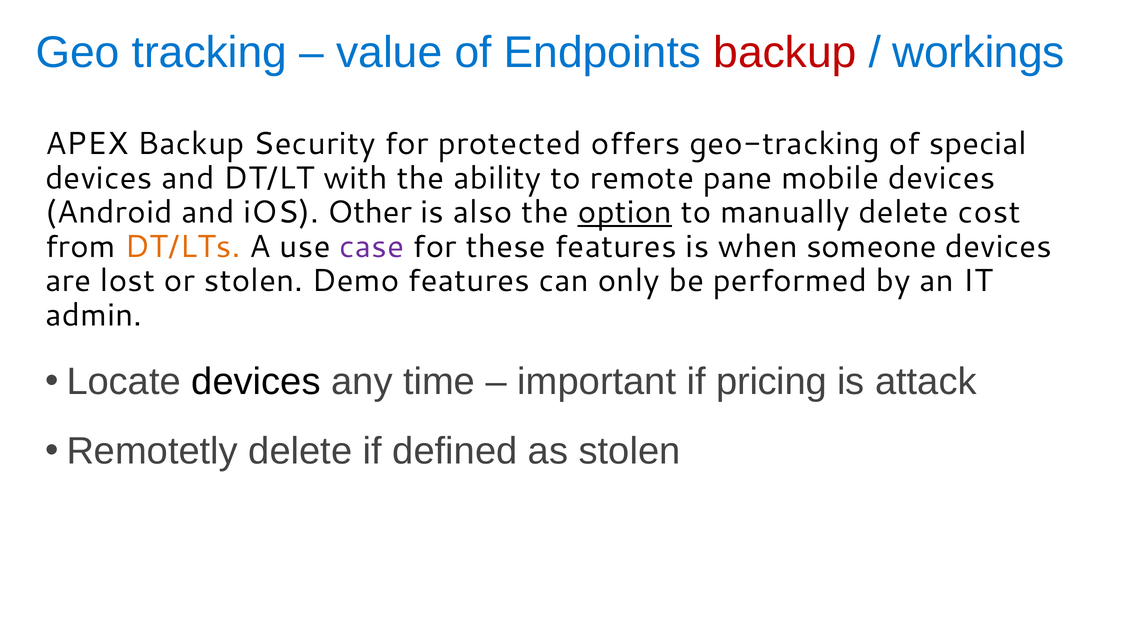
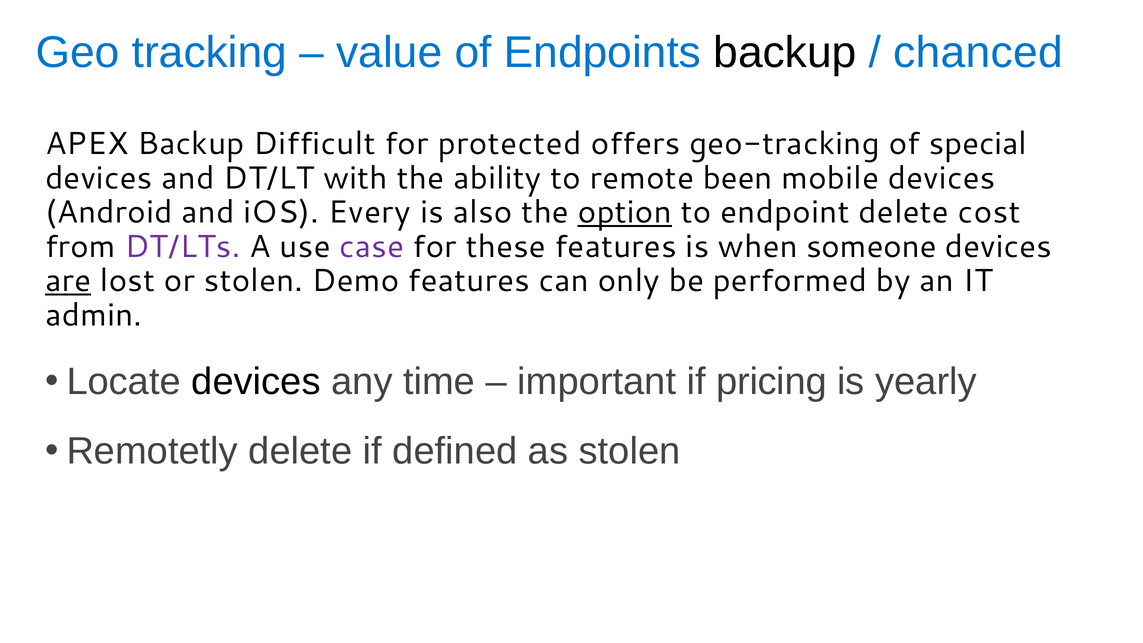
backup colour: red -> black (785, 52)
workings: workings -> chanced (978, 52)
Security: Security -> Difficult (314, 144)
pane: pane -> been (738, 178)
Other: Other -> Every (369, 212)
manually: manually -> endpoint (785, 212)
DT/LTs colour: orange -> purple (183, 247)
are underline: none -> present (68, 281)
attack: attack -> yearly (926, 382)
